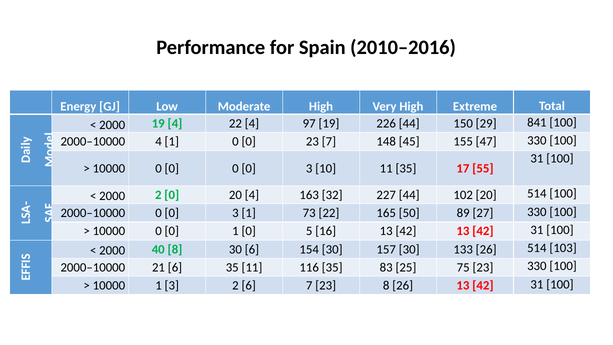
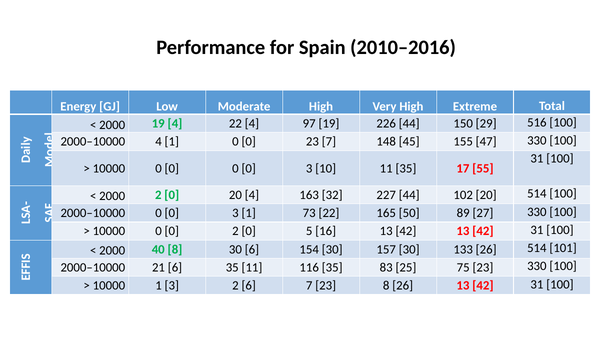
841: 841 -> 516 (537, 122)
0 1: 1 -> 2 (235, 231)
103: 103 -> 101 (563, 248)
